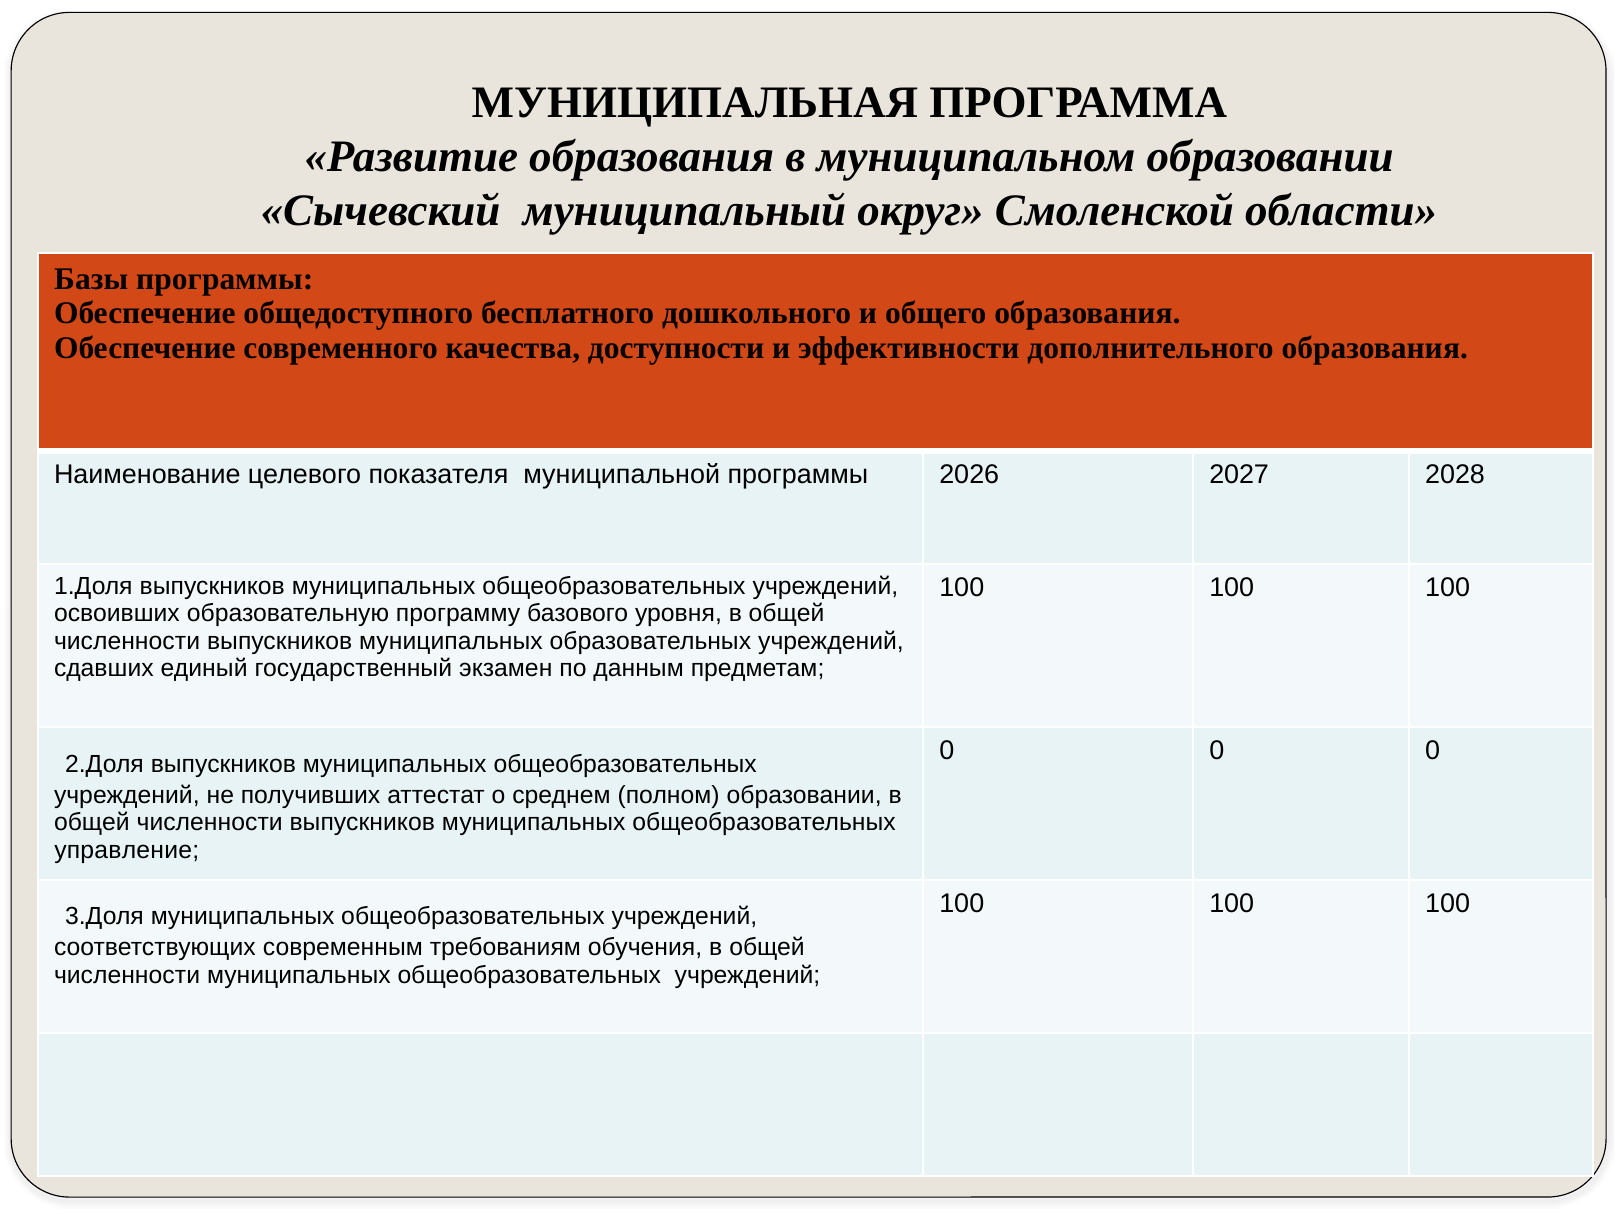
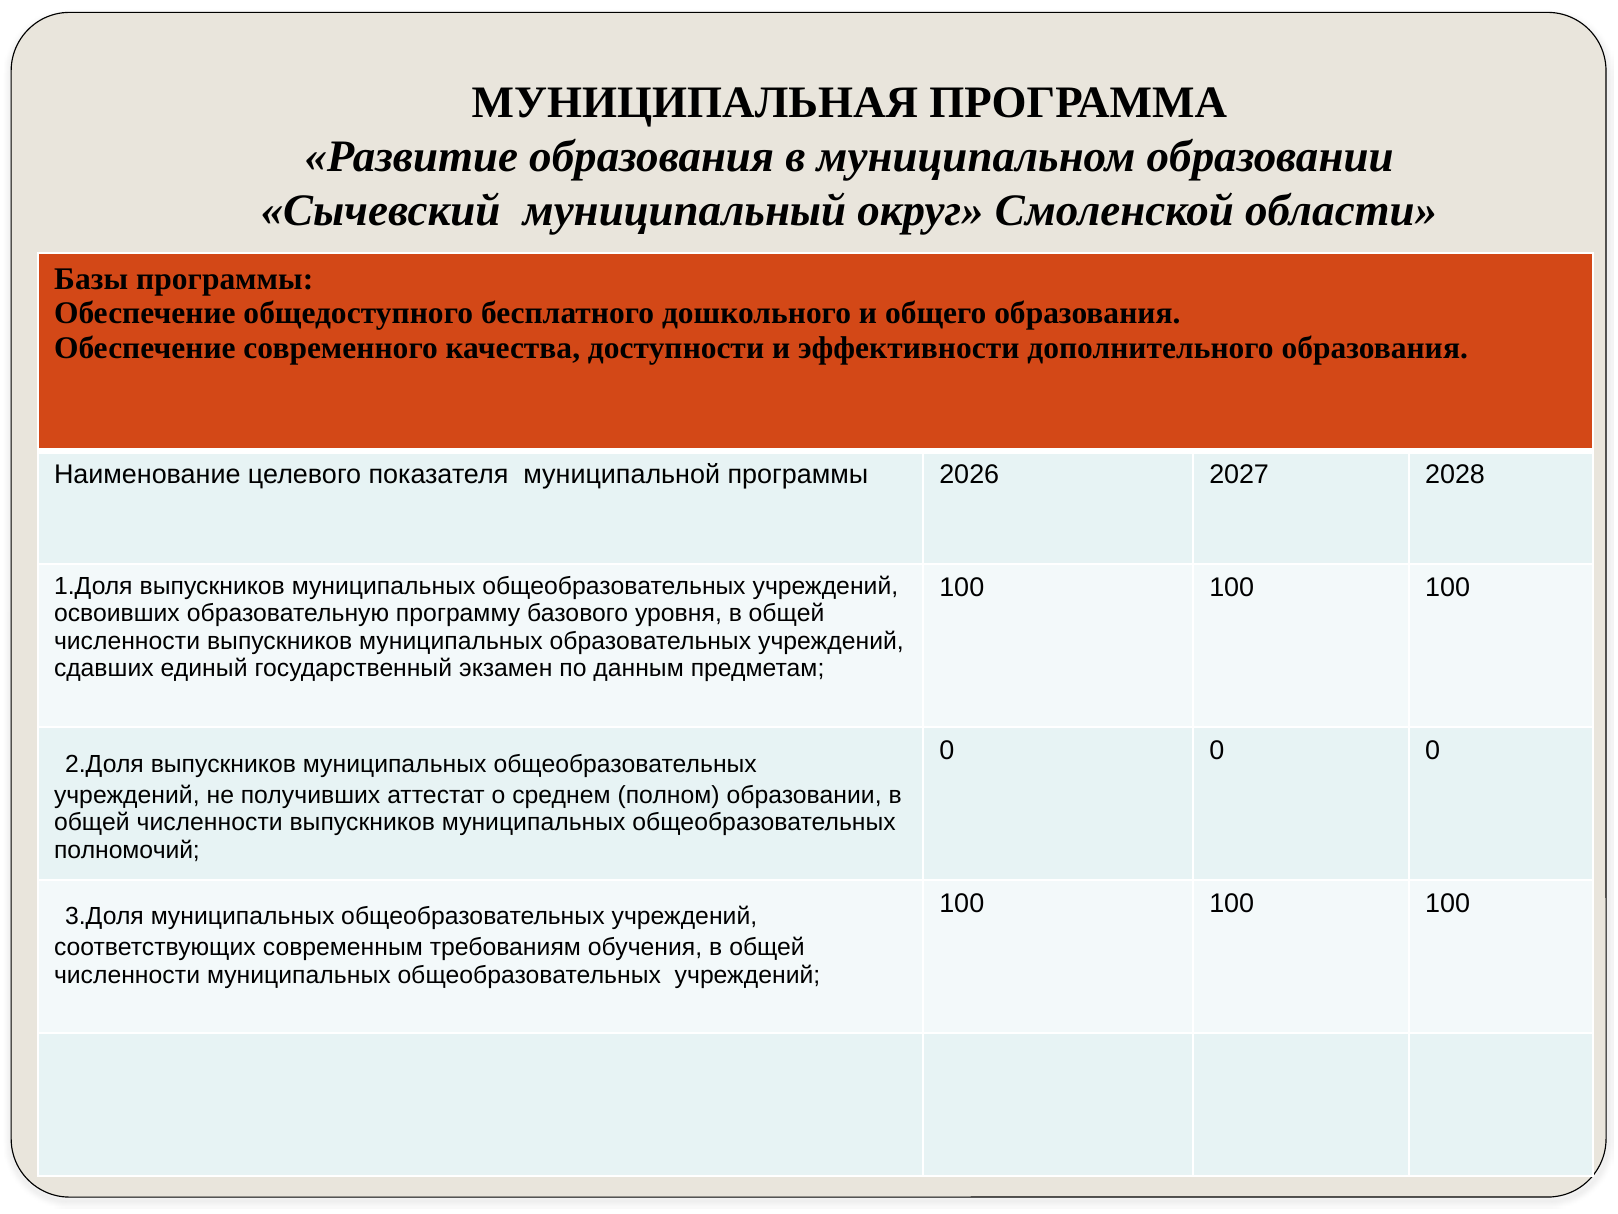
управление: управление -> полномочий (127, 850)
